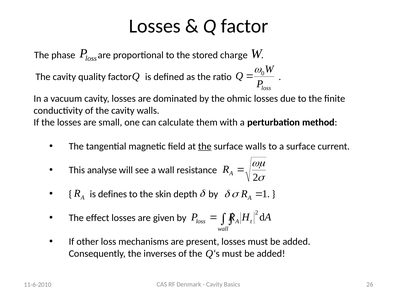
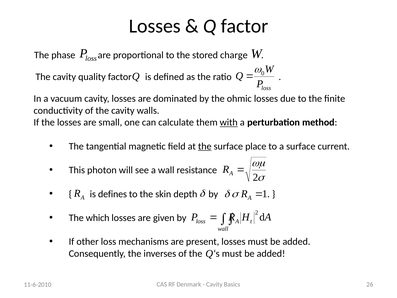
with underline: none -> present (229, 122)
surface walls: walls -> place (256, 146)
analyse: analyse -> photon (102, 170)
effect: effect -> which (98, 218)
